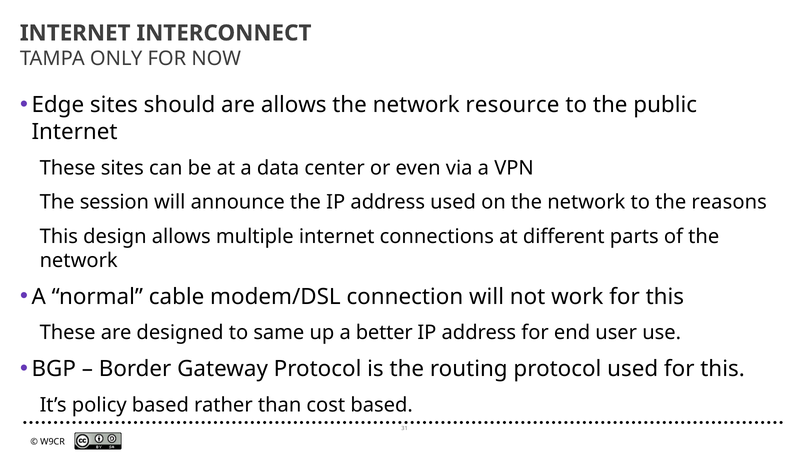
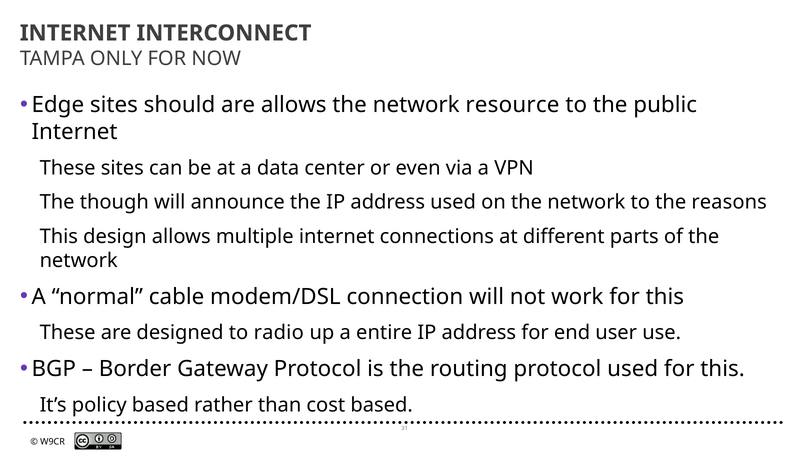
session: session -> though (114, 202)
same: same -> radio (279, 333)
better: better -> entire (384, 333)
